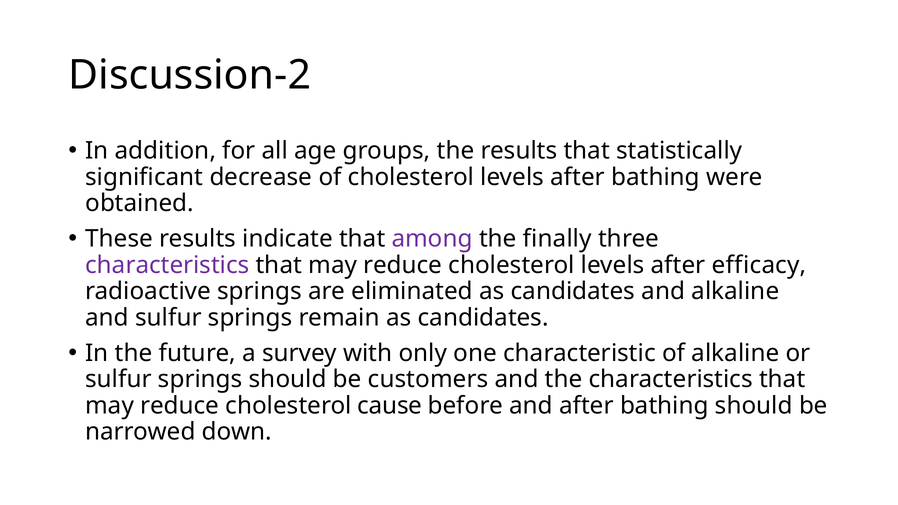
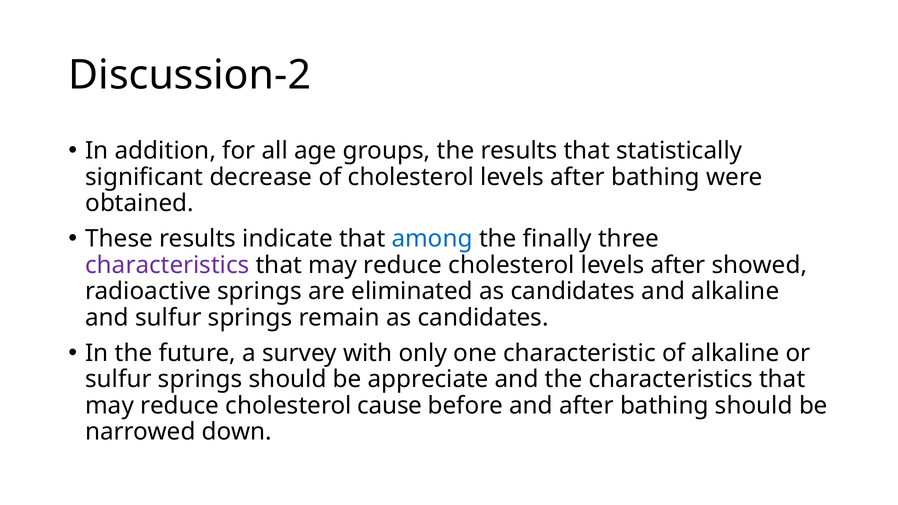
among colour: purple -> blue (432, 239)
efficacy: efficacy -> showed (759, 265)
customers: customers -> appreciate (428, 380)
